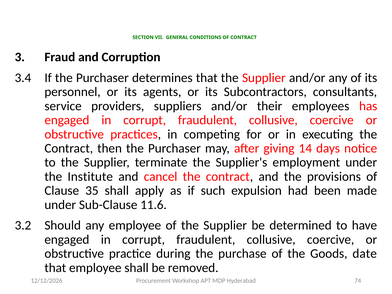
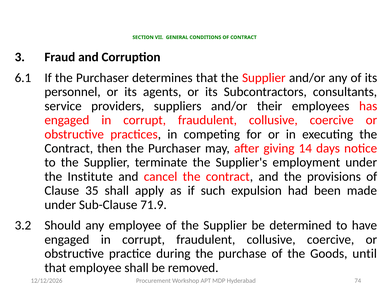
3.4: 3.4 -> 6.1 (23, 78)
11.6: 11.6 -> 71.9 (154, 205)
date: date -> until (365, 254)
